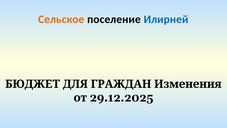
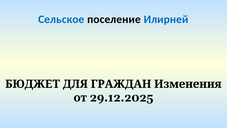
Сельское colour: orange -> blue (61, 19)
